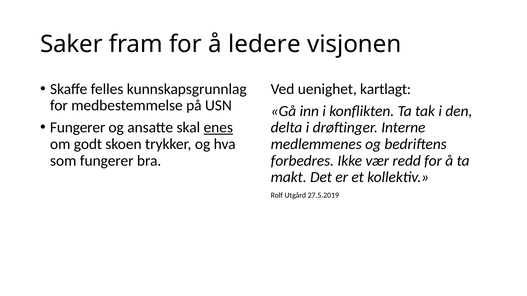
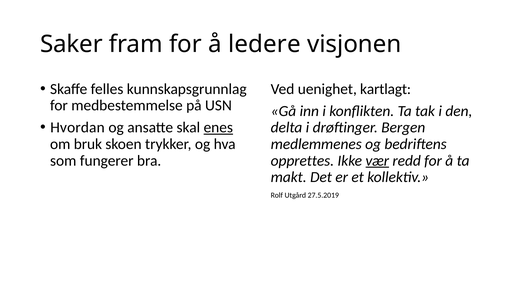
Fungerer: Fungerer -> Hvordan (77, 128)
Interne: Interne -> Bergen (403, 128)
godt: godt -> bruk (88, 144)
forbedres: forbedres -> opprettes (302, 161)
vær underline: none -> present (377, 161)
